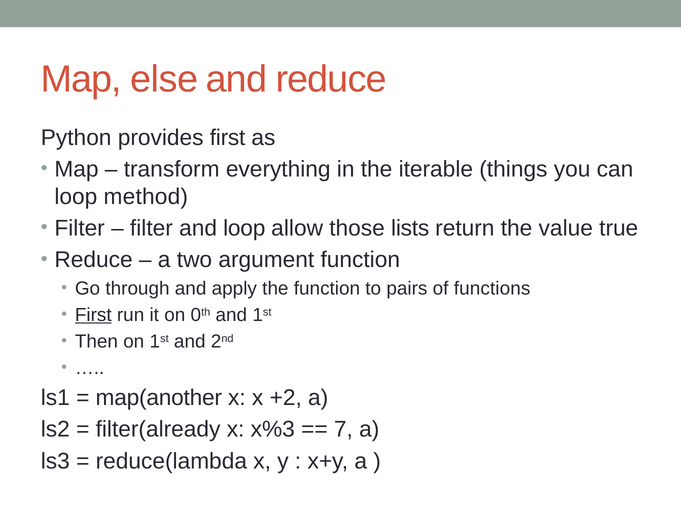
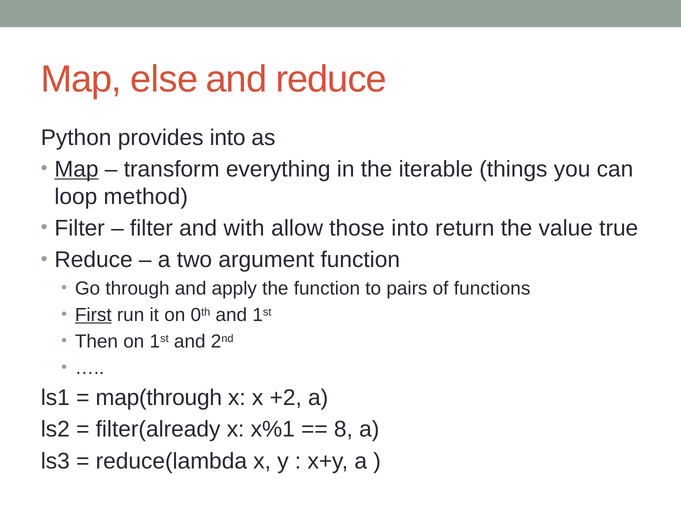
provides first: first -> into (228, 138)
Map underline: none -> present (77, 170)
and loop: loop -> with (244, 229)
those lists: lists -> into (410, 229)
map(another: map(another -> map(through (159, 398)
x%3: x%3 -> x%1 (273, 430)
7: 7 -> 8 (343, 430)
